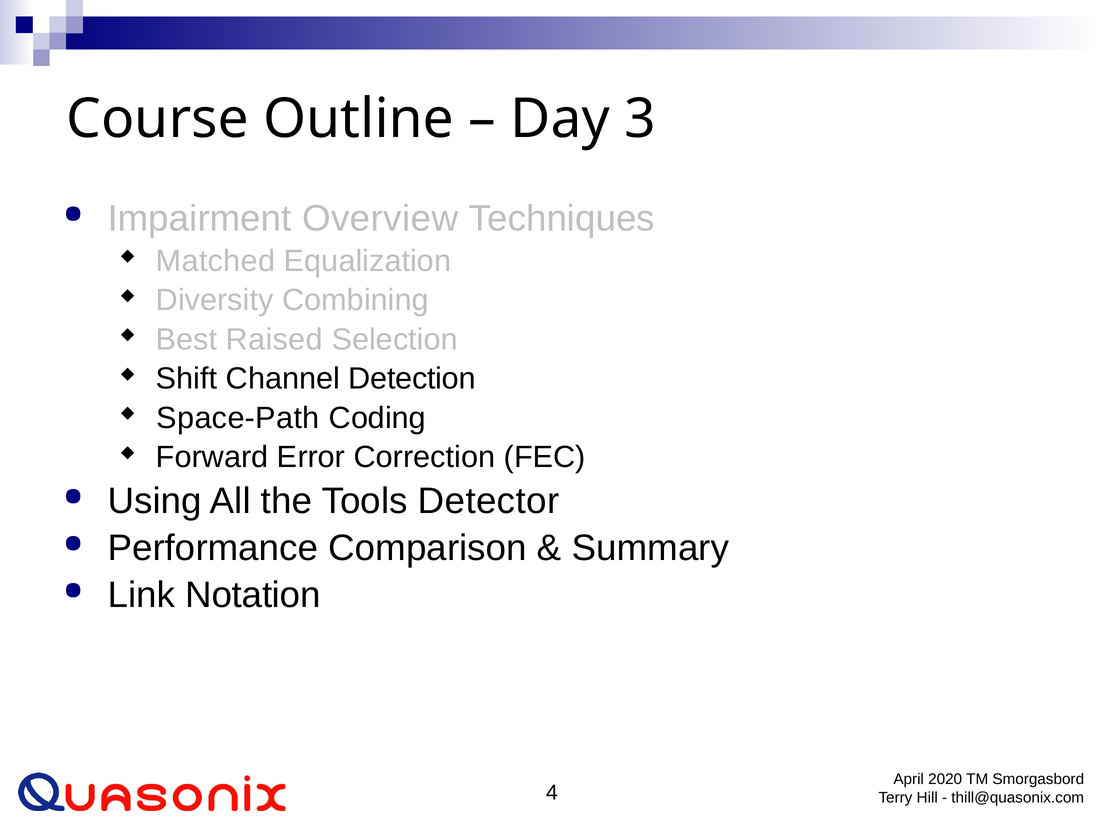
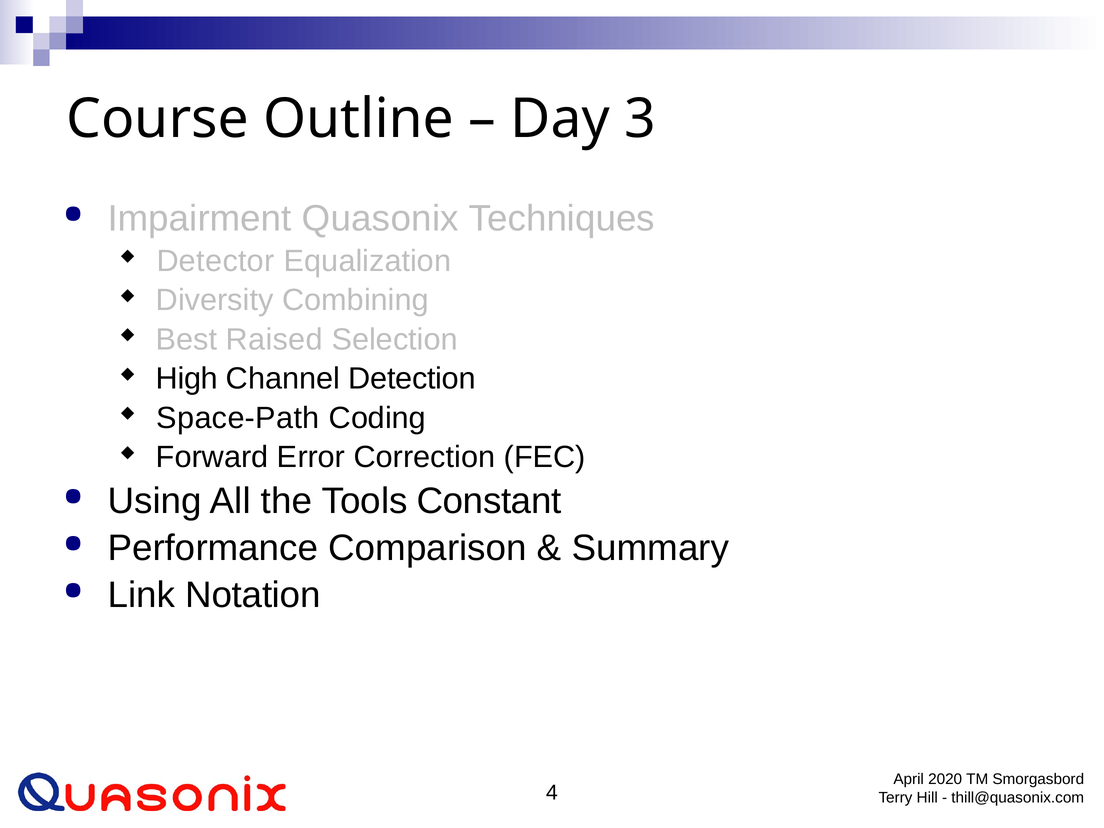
Overview: Overview -> Quasonix (380, 218)
Matched: Matched -> Detector (216, 261)
Shift: Shift -> High (187, 379)
Detector: Detector -> Constant (489, 501)
